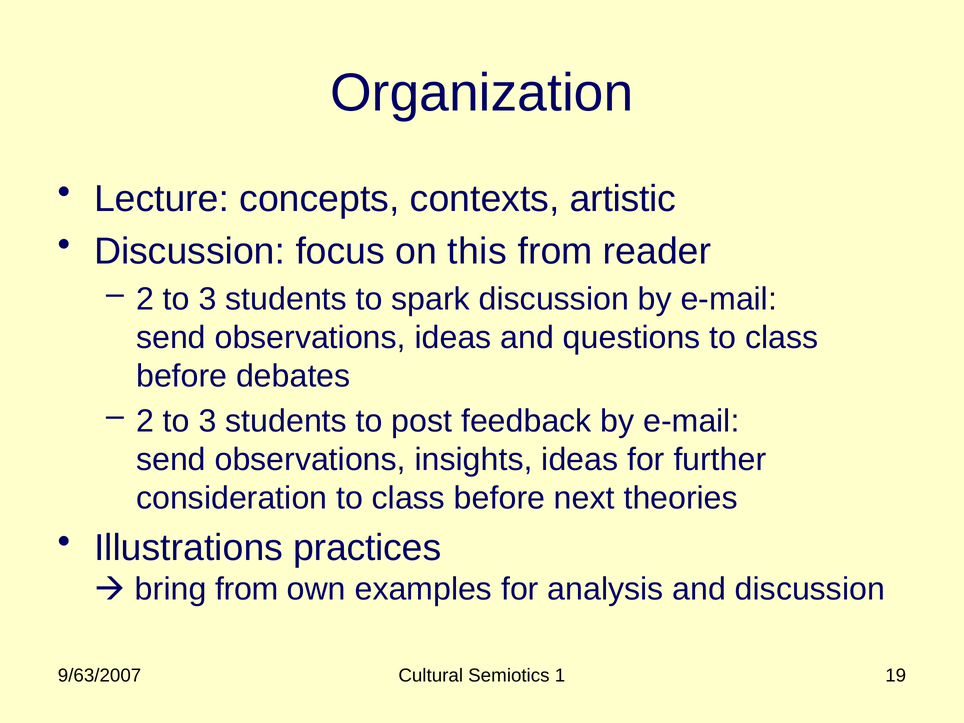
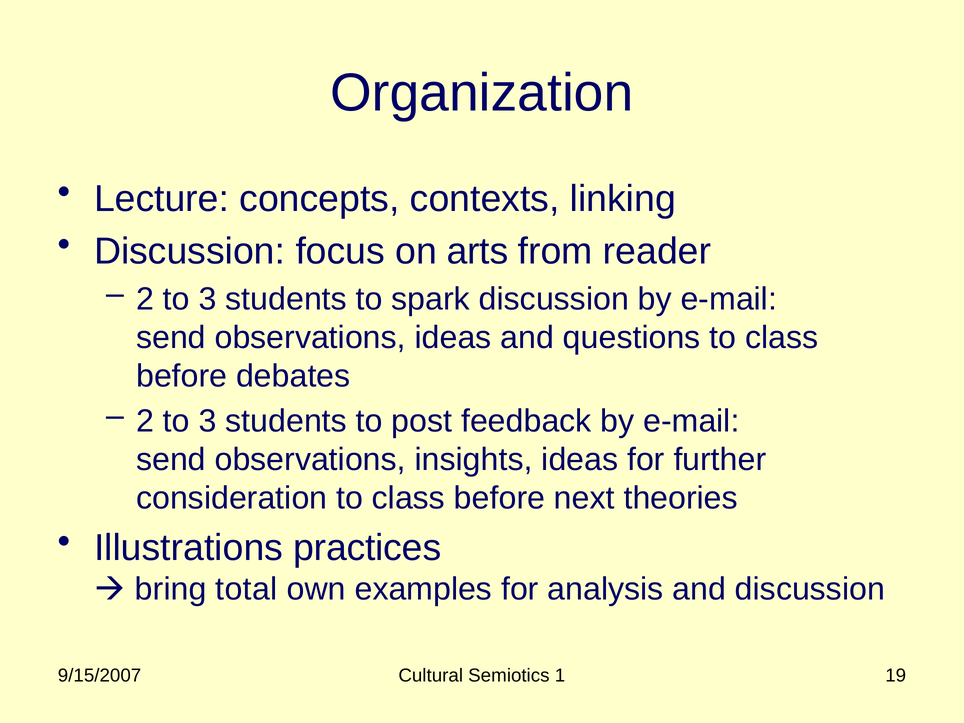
artistic: artistic -> linking (623, 199)
this: this -> arts (478, 251)
bring from: from -> total (246, 589)
9/63/2007: 9/63/2007 -> 9/15/2007 (100, 676)
